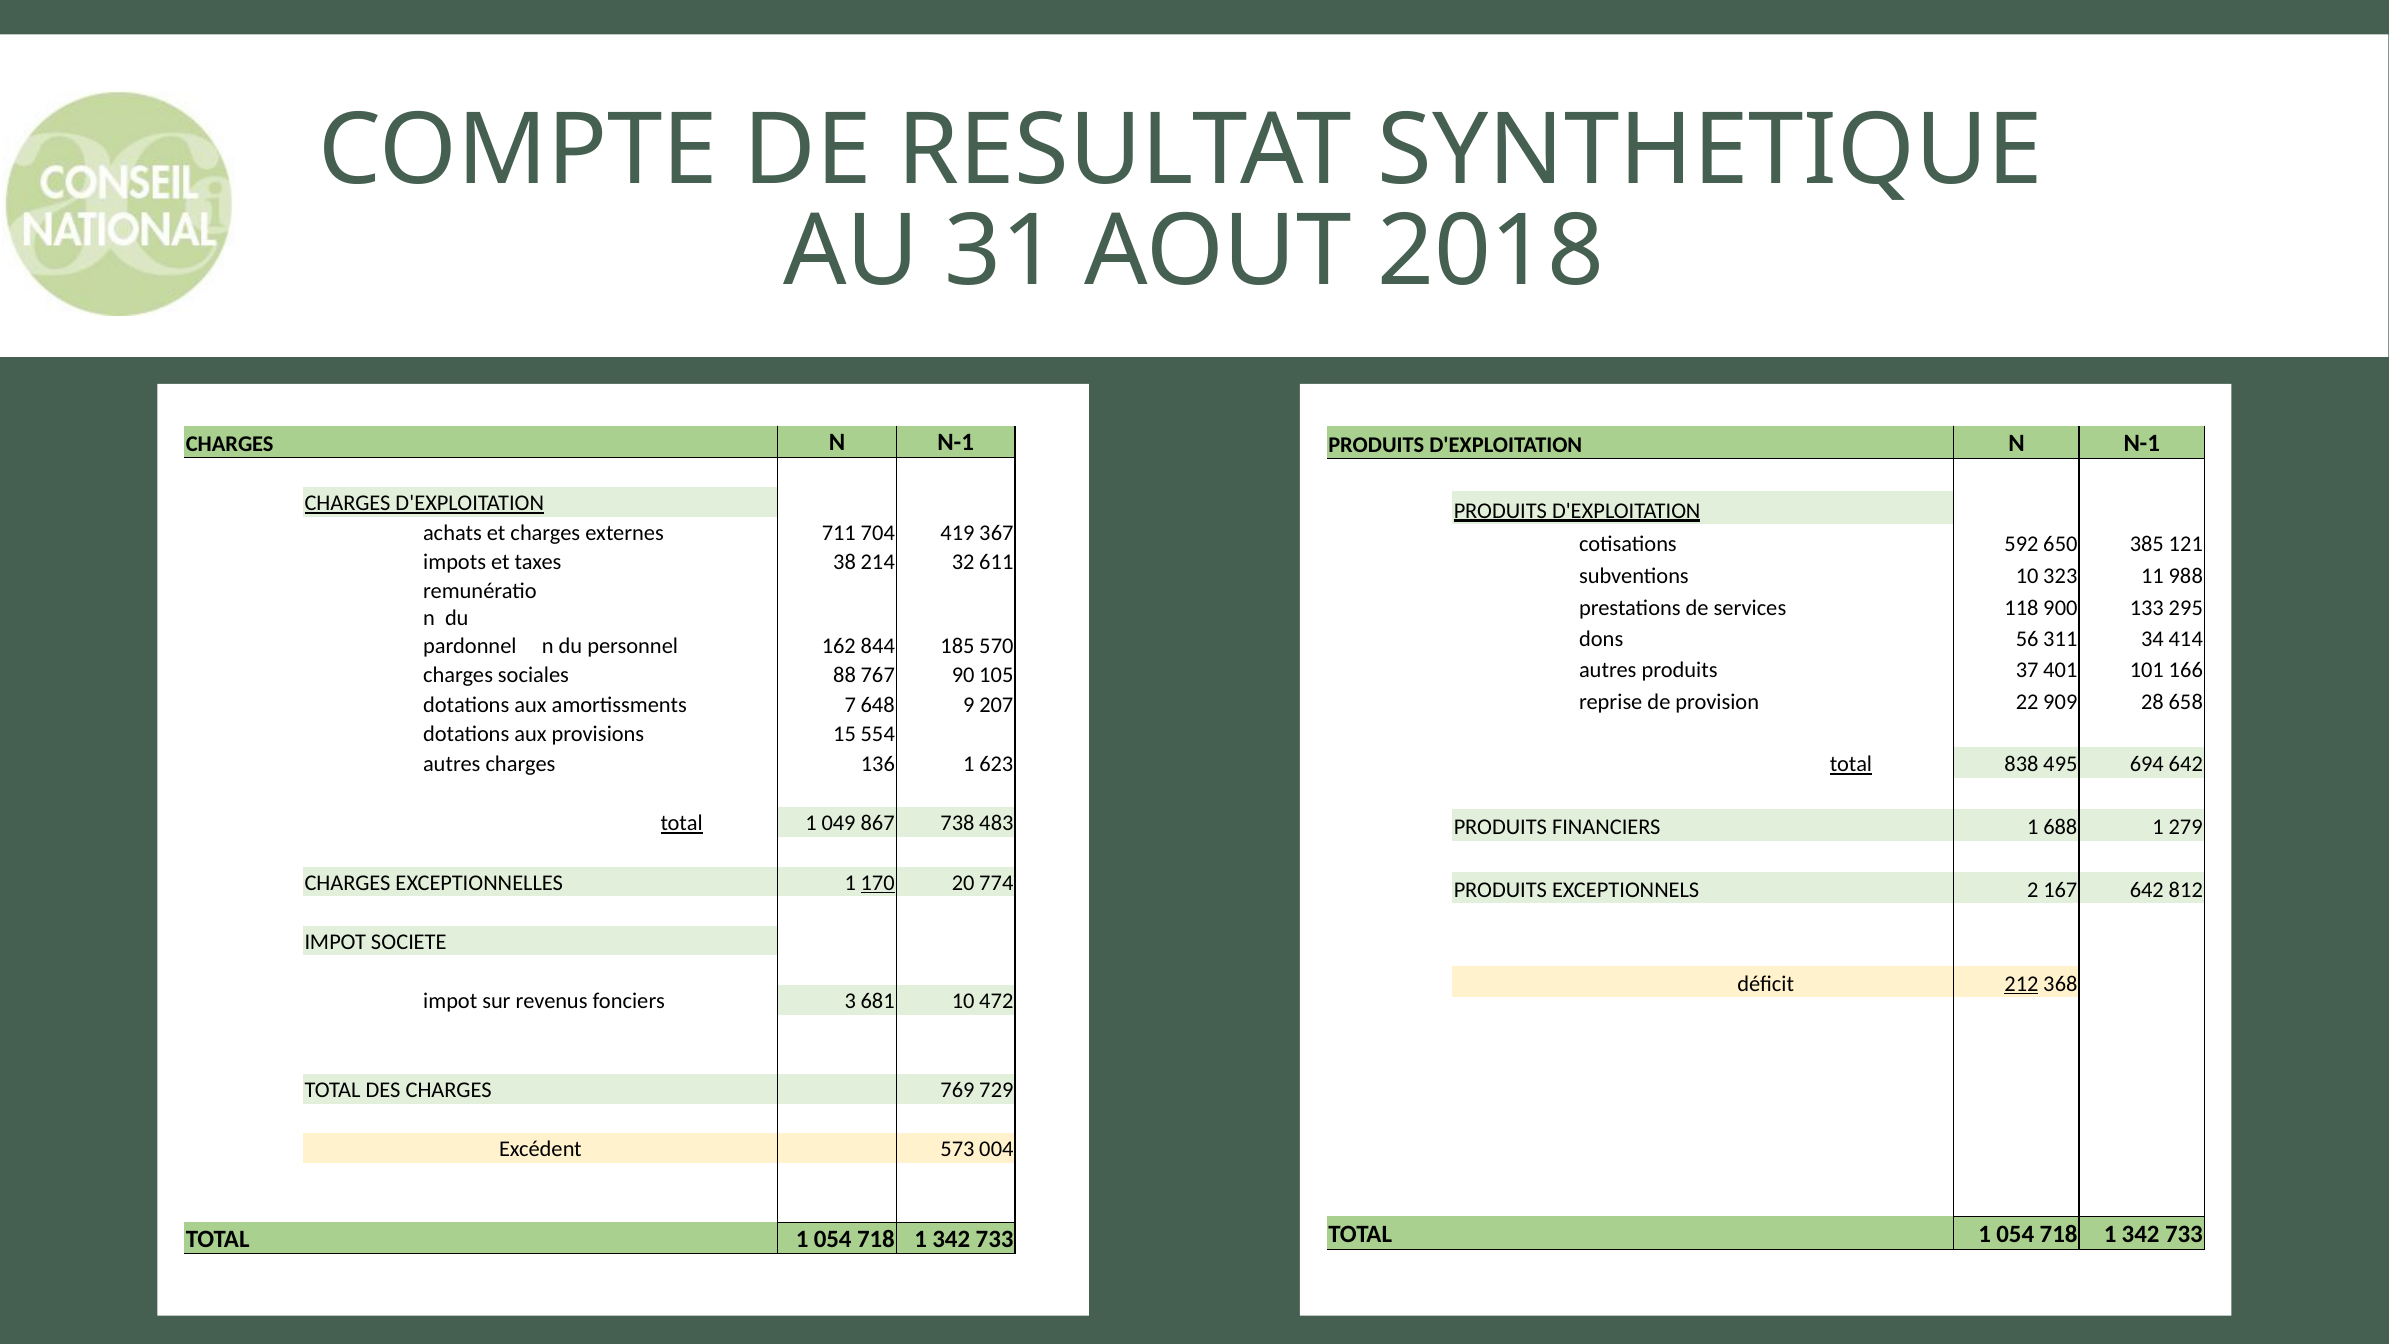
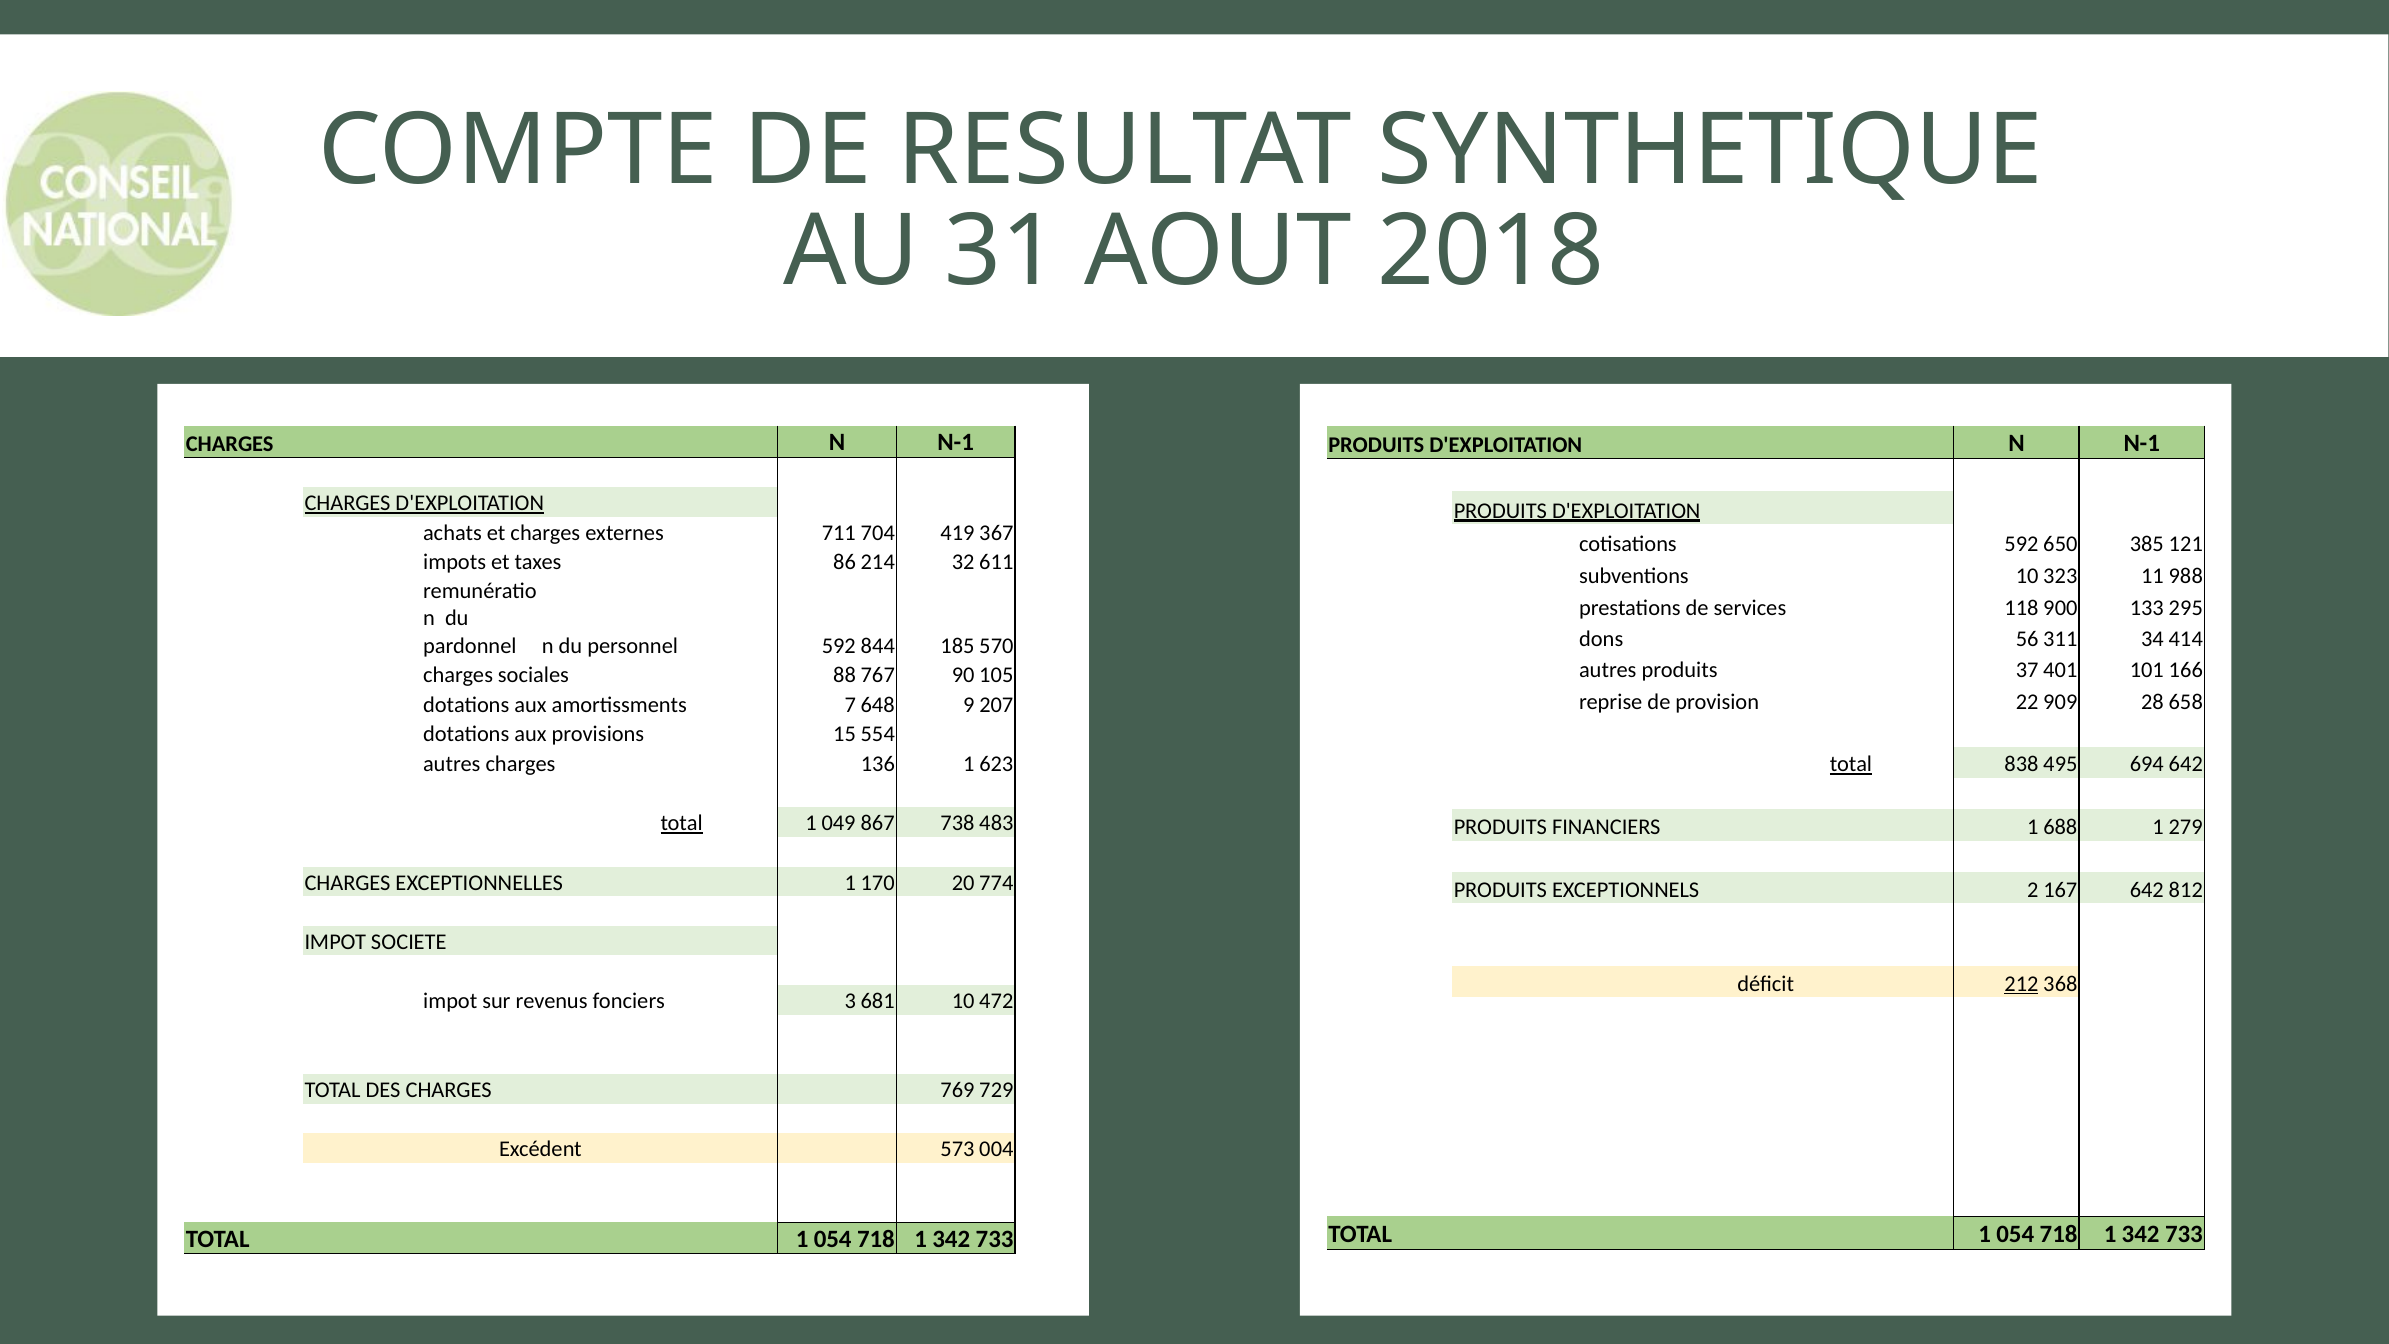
38: 38 -> 86 (845, 562)
personnel 162: 162 -> 592 (839, 646)
170 underline: present -> none (878, 883)
